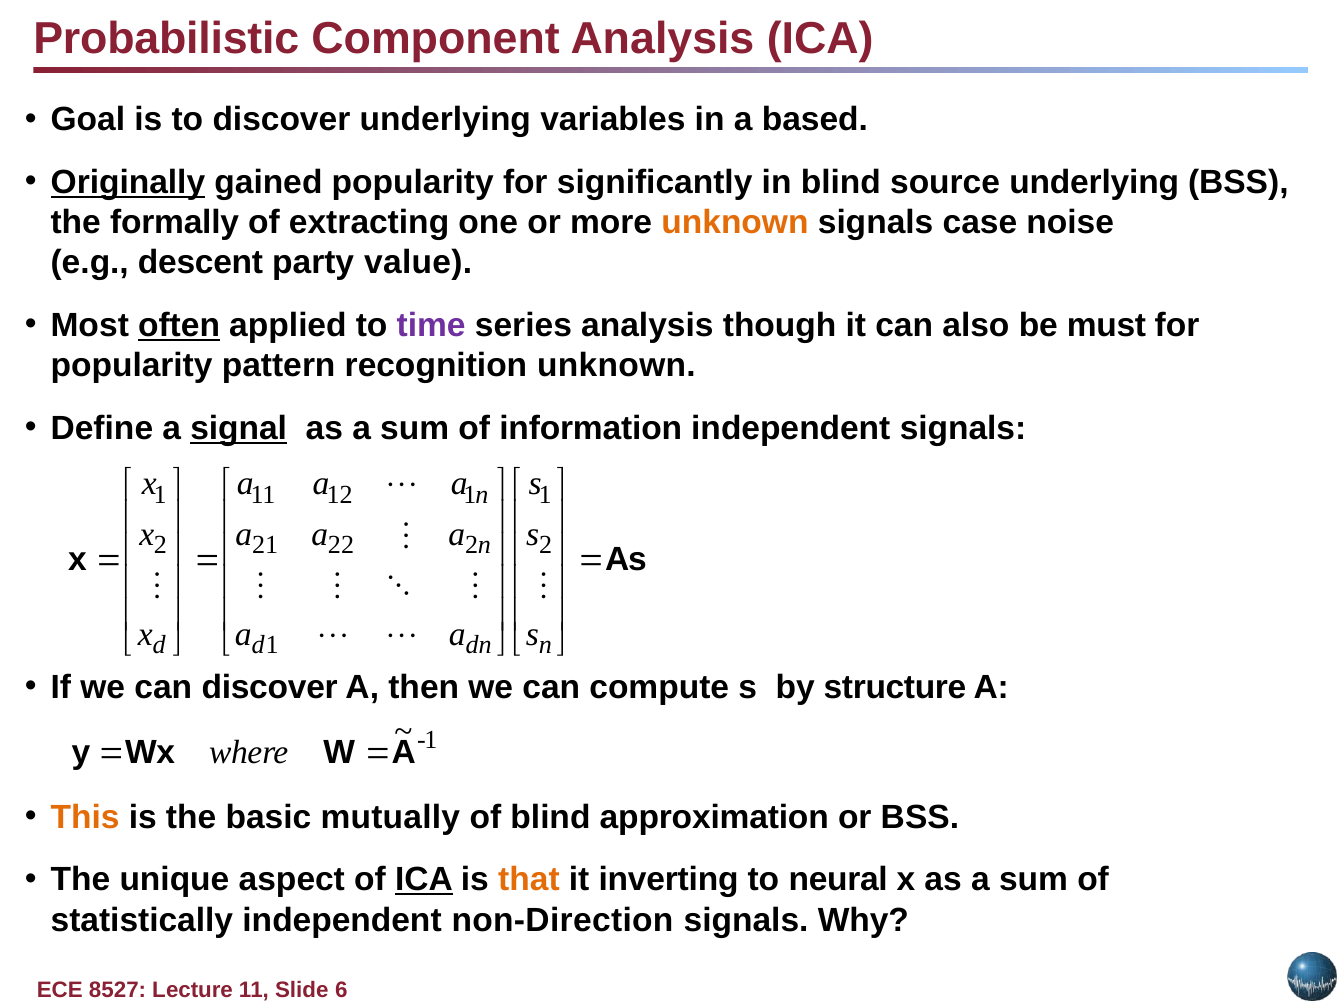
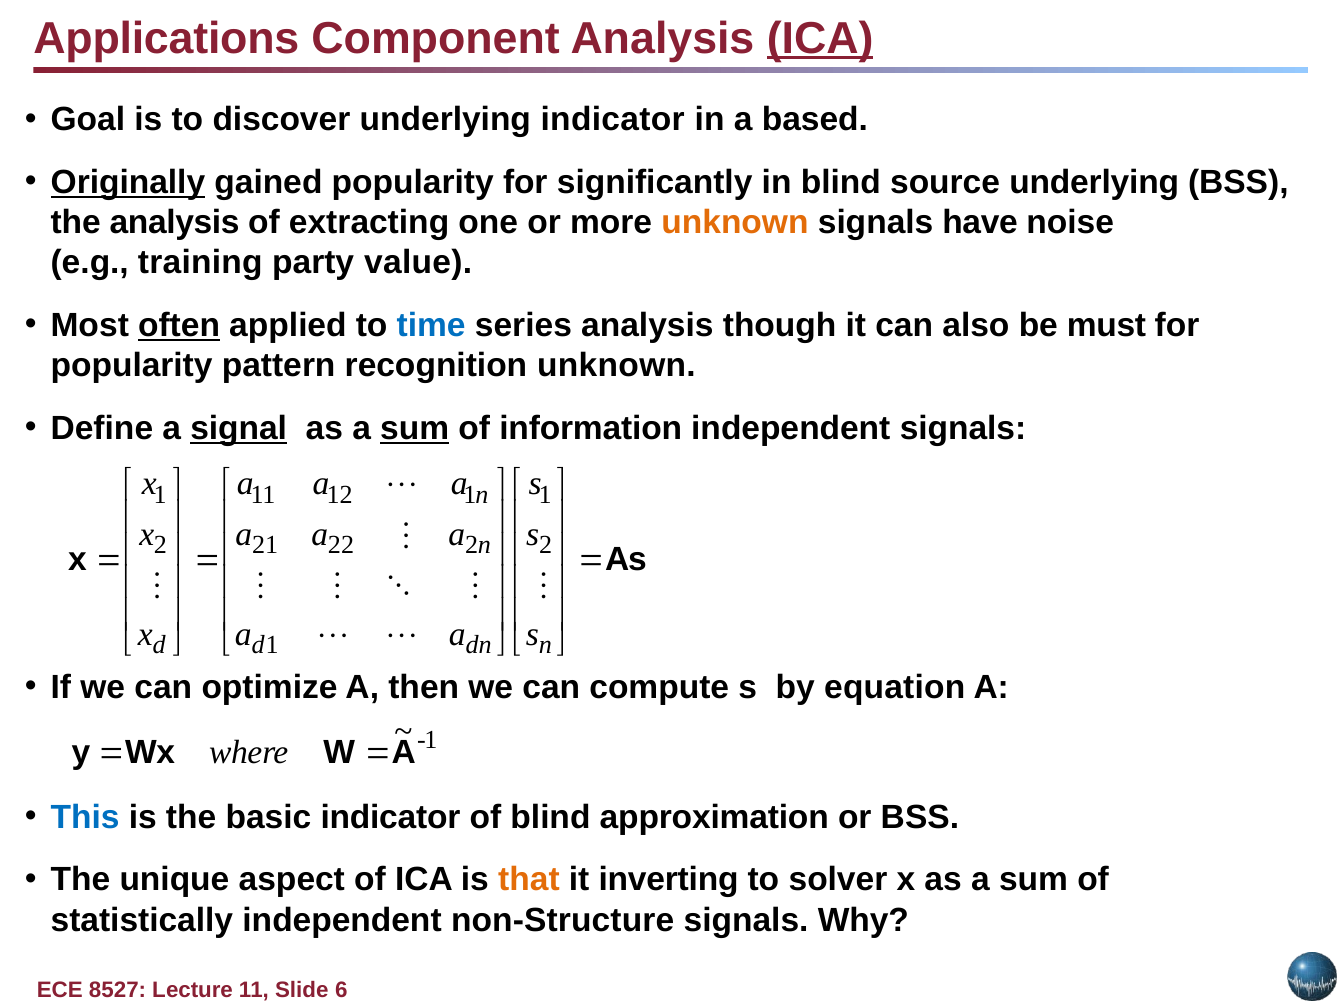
Probabilistic: Probabilistic -> Applications (166, 38)
ICA underline: none -> present (820, 38)
underlying variables: variables -> indicator (613, 120)
the formally: formally -> analysis (175, 223)
case: case -> have (980, 223)
descent: descent -> training (200, 263)
time colour: purple -> blue (431, 326)
sum underline: none -> present (415, 429)
can discover: discover -> optimize (270, 688)
structure: structure -> equation (895, 688)
This colour: orange -> blue (85, 818)
basic mutually: mutually -> indicator (390, 818)
ICA underline: present -> none (424, 880)
neural: neural -> solver (838, 880)
non-Direction: non-Direction -> non-Structure (563, 921)
